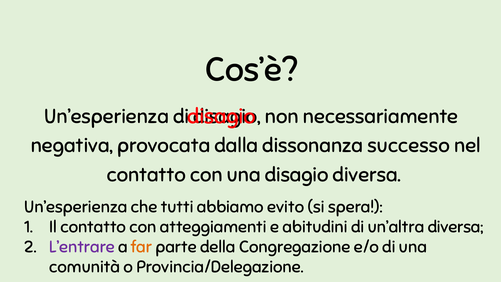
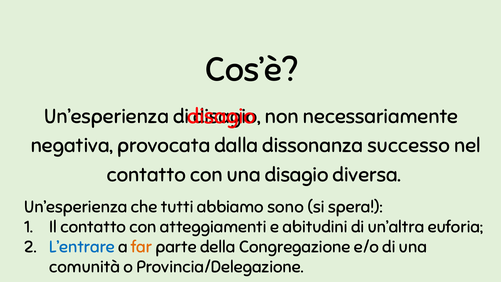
evito: evito -> sono (286, 207)
un’altra diversa: diversa -> euforia (455, 227)
L’entrare colour: purple -> blue (82, 247)
